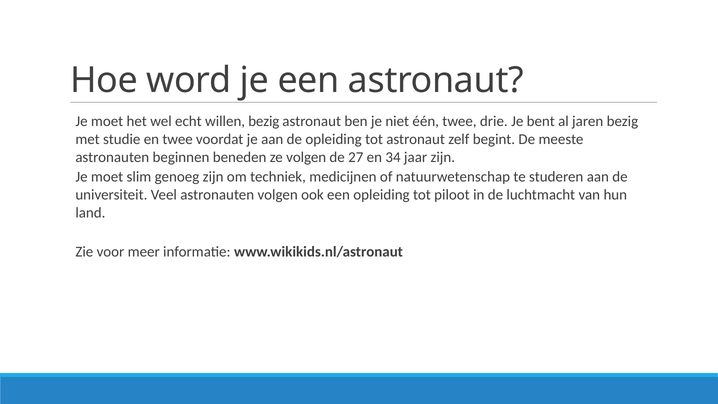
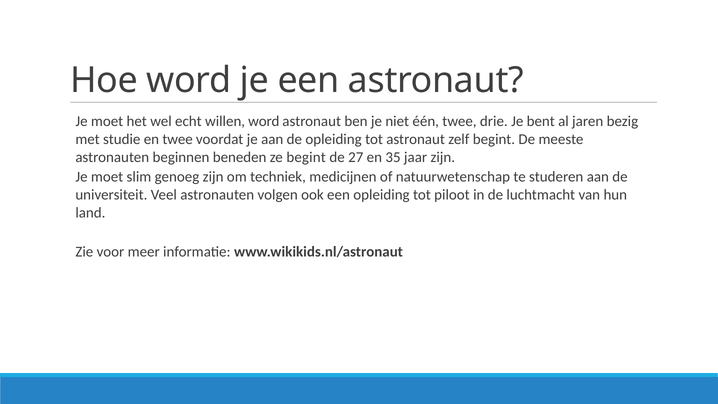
willen bezig: bezig -> word (264, 121)
ze volgen: volgen -> begint (306, 157)
34: 34 -> 35 (393, 157)
